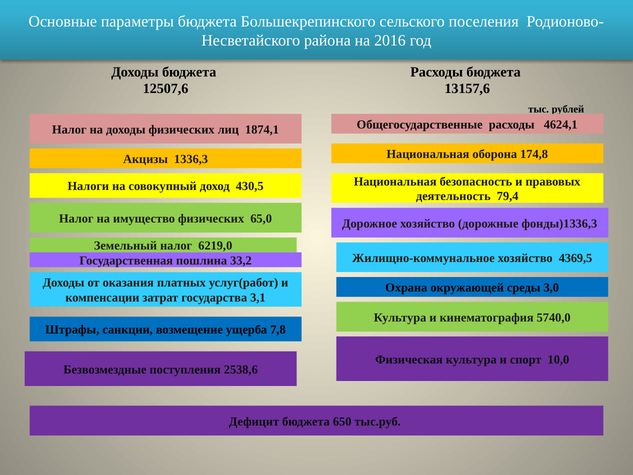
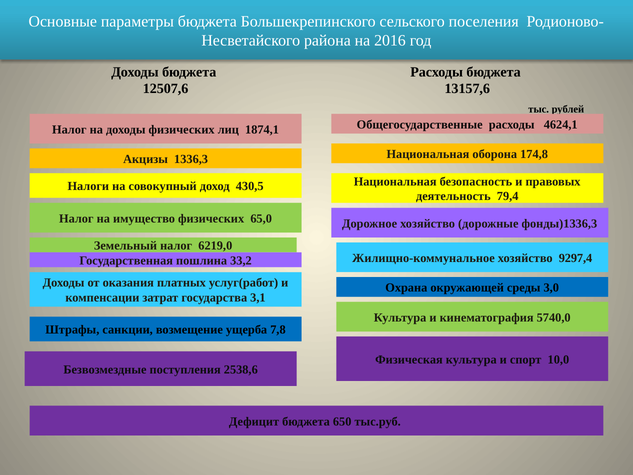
4369,5: 4369,5 -> 9297,4 (575, 258)
